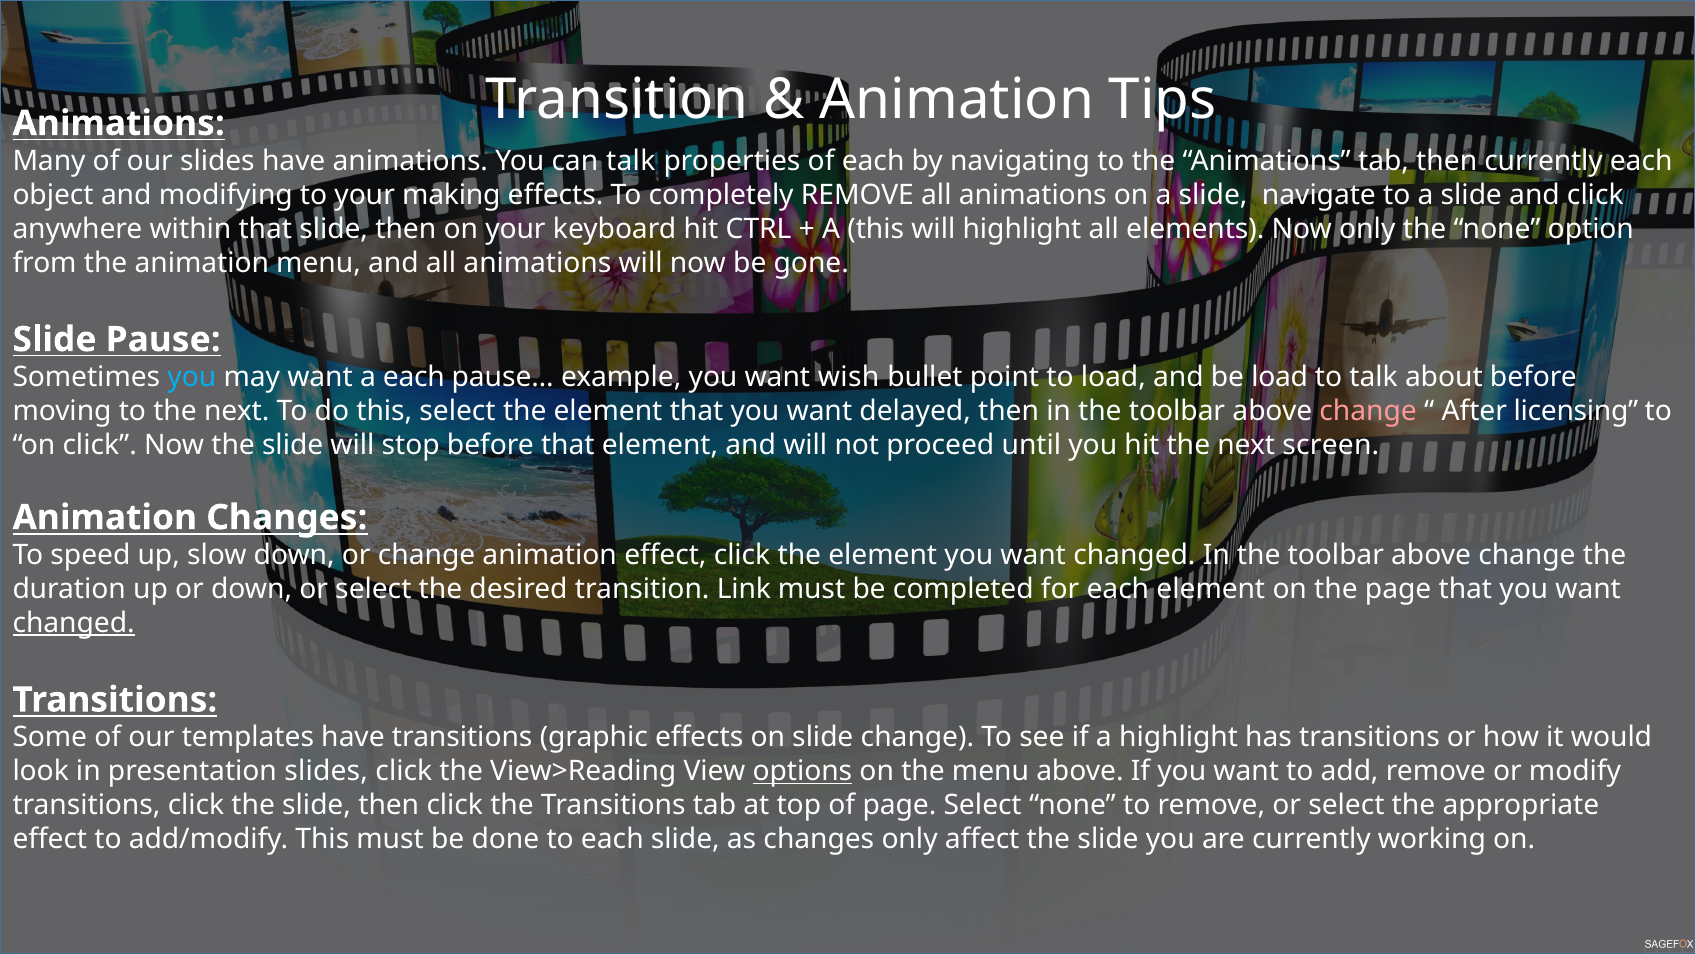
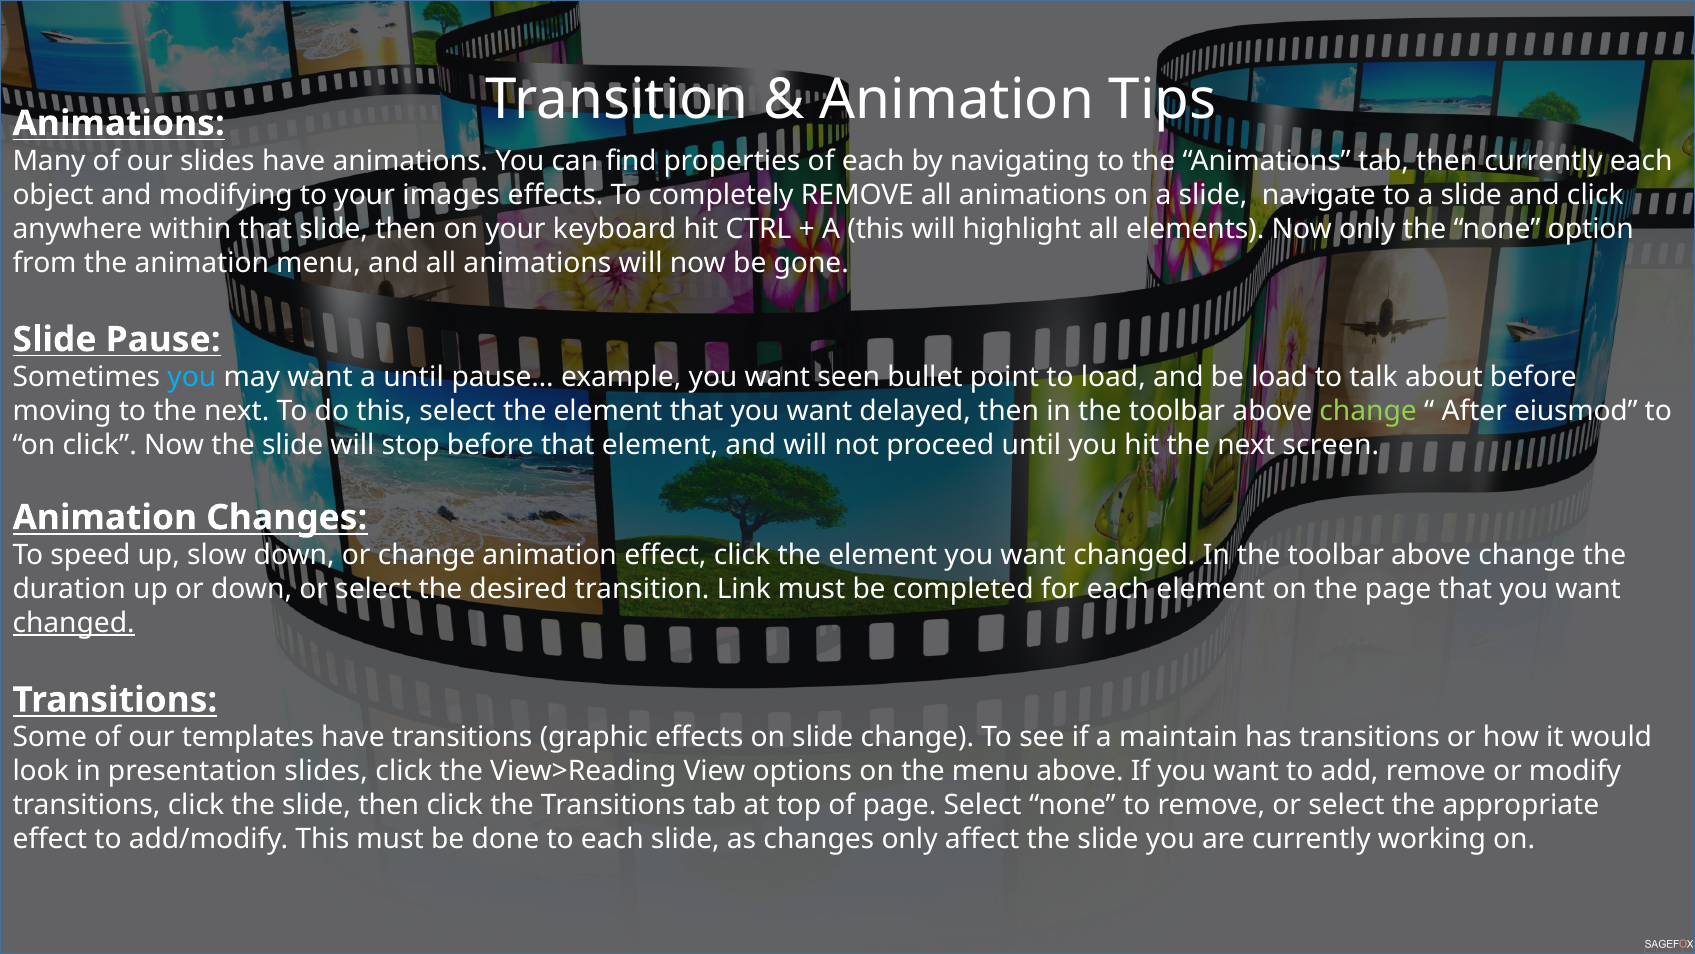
can talk: talk -> find (631, 161)
making: making -> images (451, 195)
a each: each -> until (414, 377)
wish: wish -> seen (849, 377)
change colour: pink -> light green (1368, 411)
licensing: licensing -> eiusmod (1576, 411)
a highlight: highlight -> maintain (1179, 737)
options underline: present -> none (802, 771)
